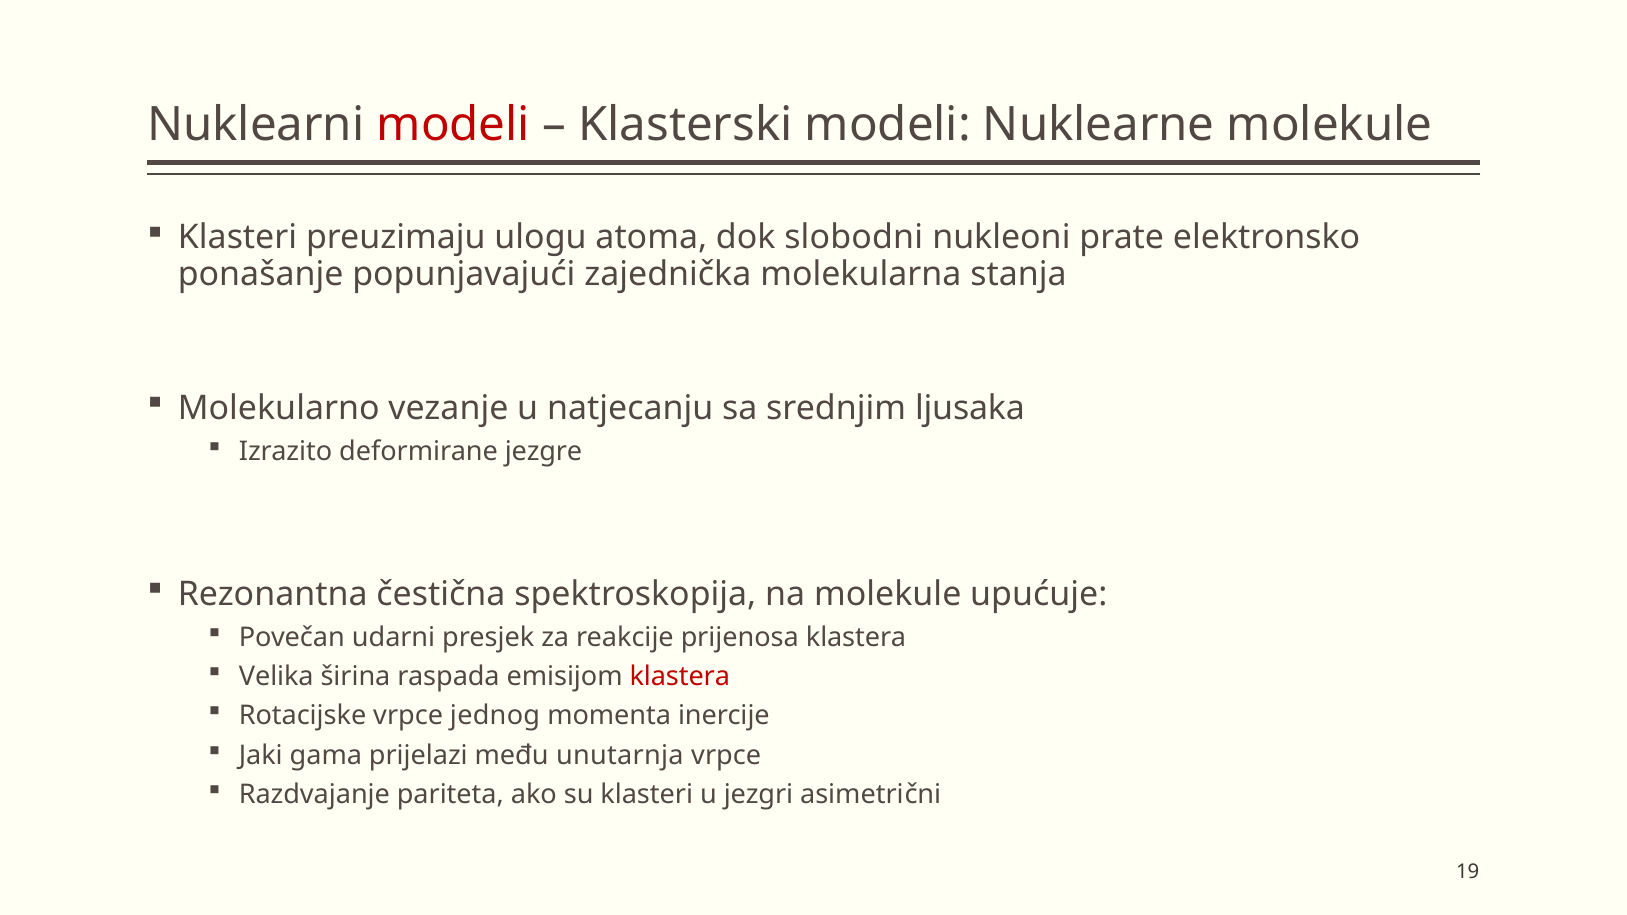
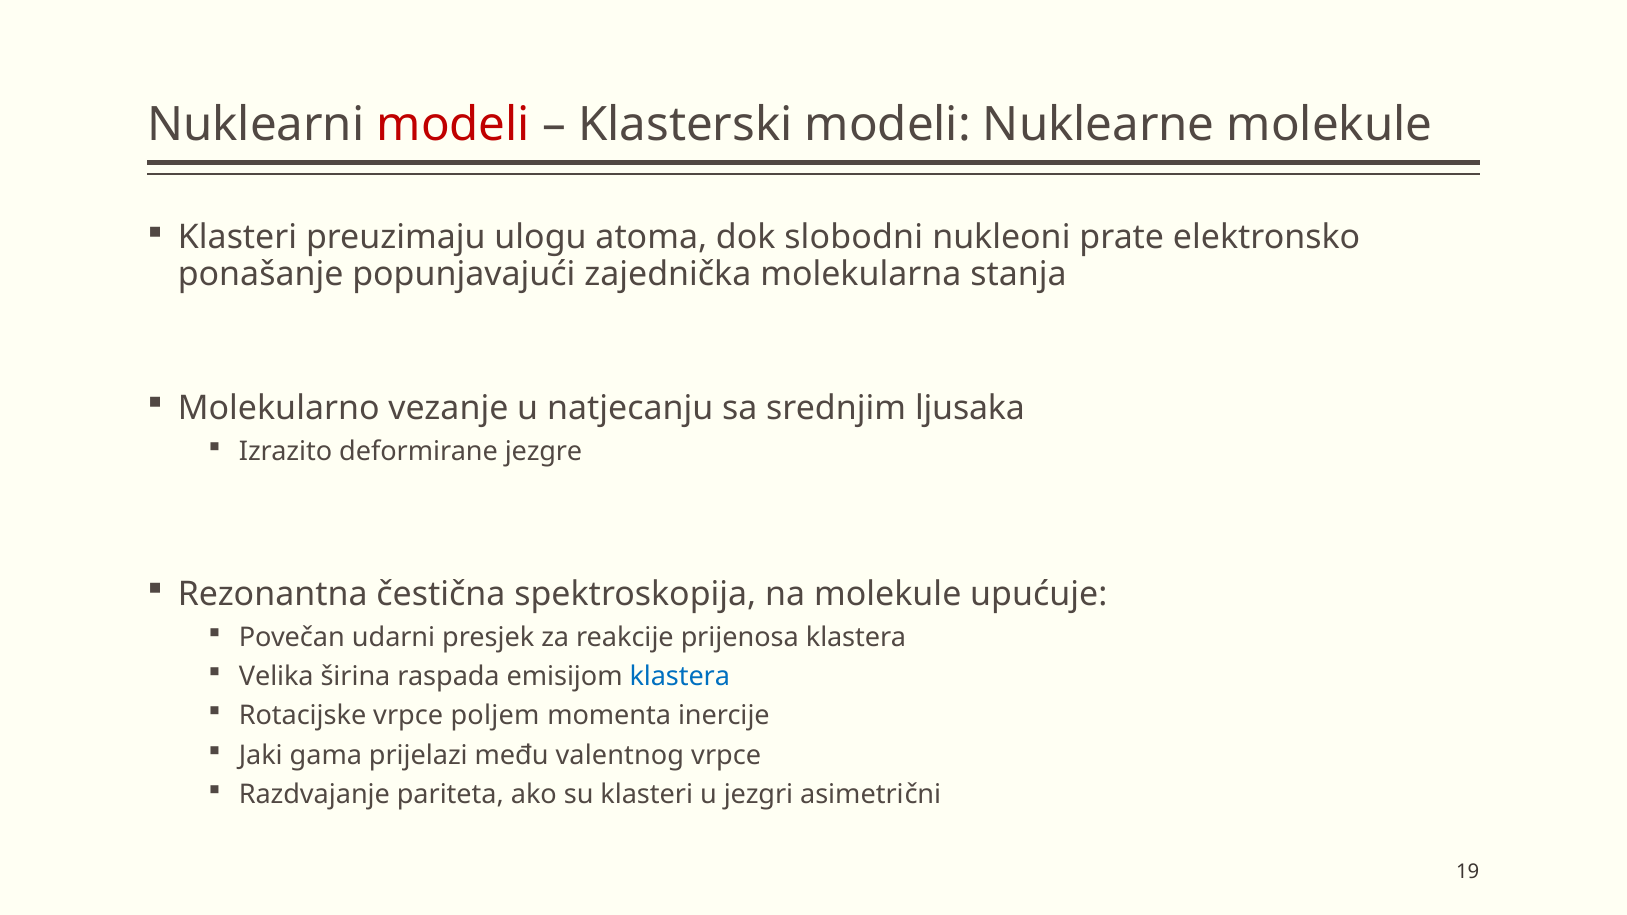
klastera colour: red -> blue (680, 677)
jednog: jednog -> poljem (495, 716)
unutarnja: unutarnja -> valentnog (620, 755)
